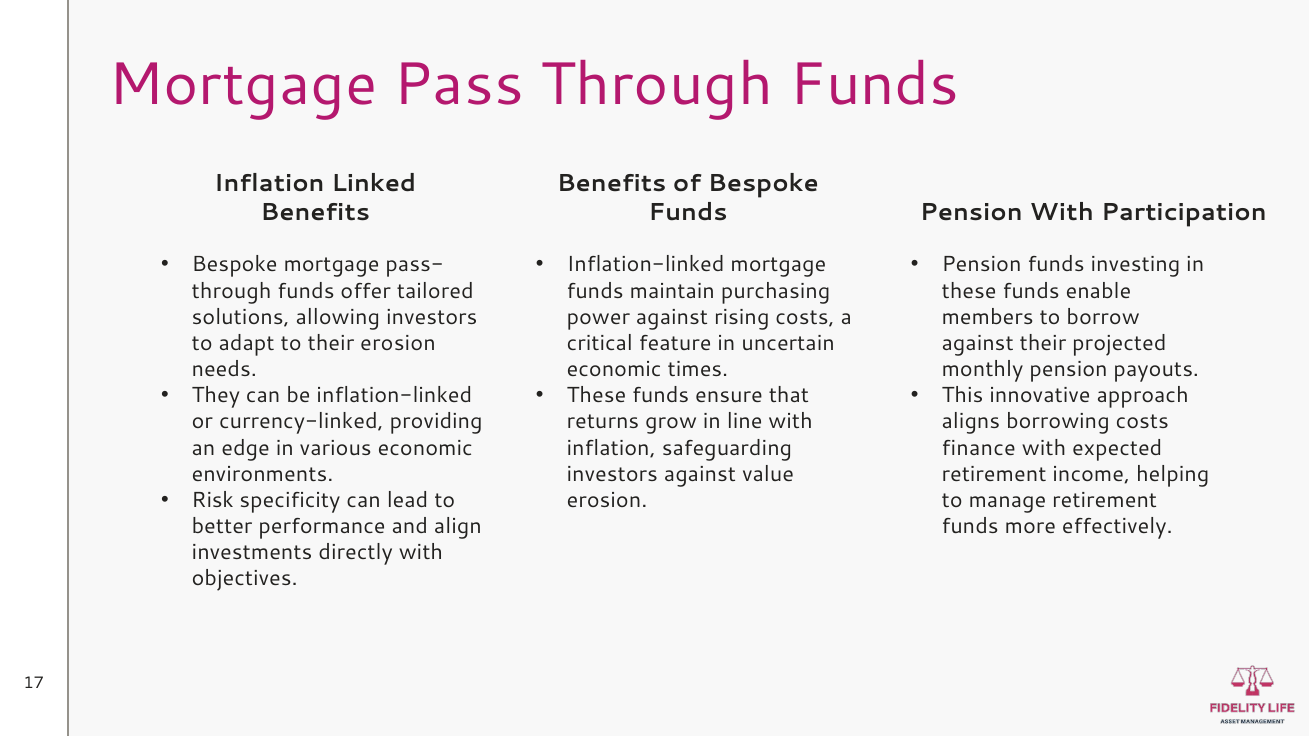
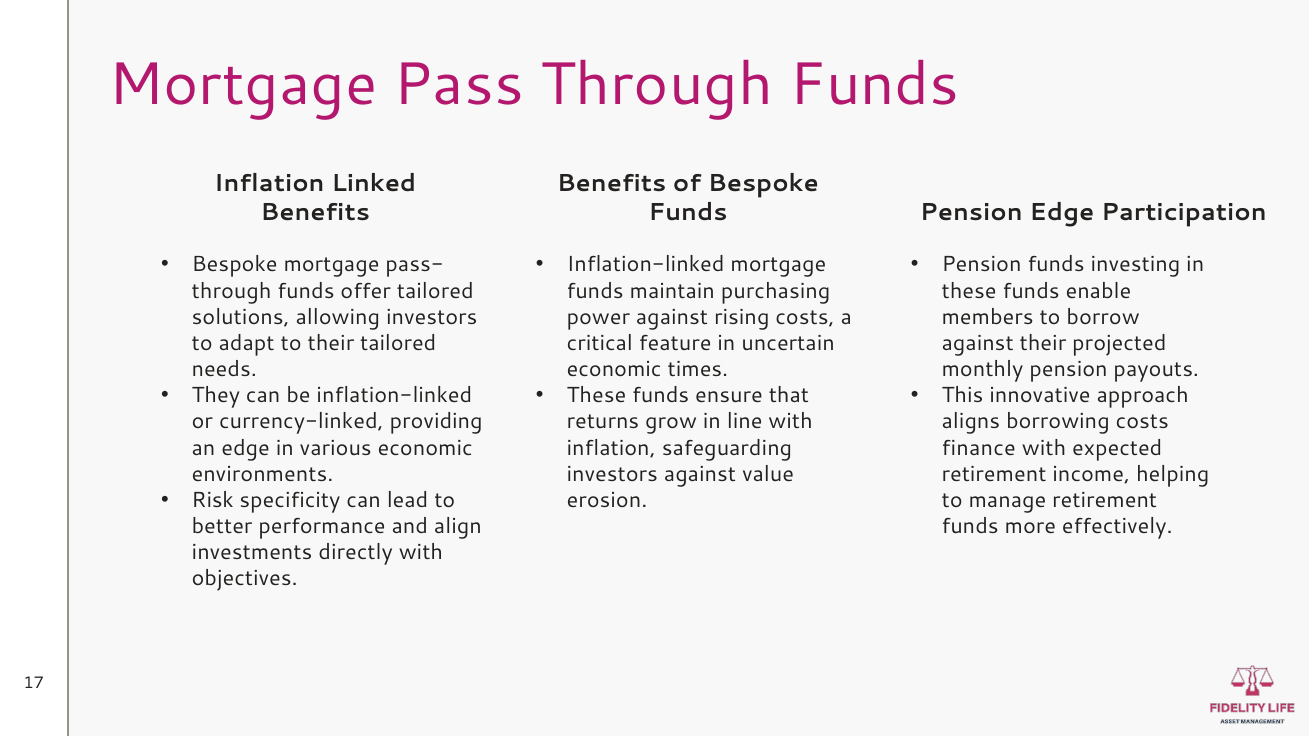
Pension With: With -> Edge (1062, 213)
their erosion: erosion -> tailored (398, 343)
